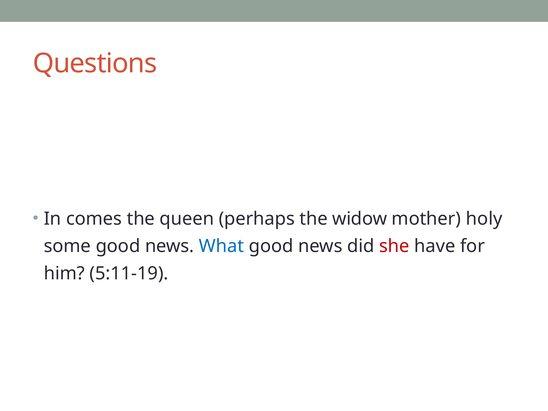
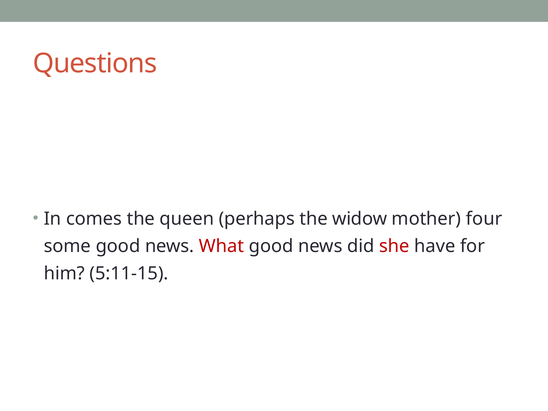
holy: holy -> four (484, 219)
What colour: blue -> red (222, 246)
5:11-19: 5:11-19 -> 5:11-15 (129, 273)
